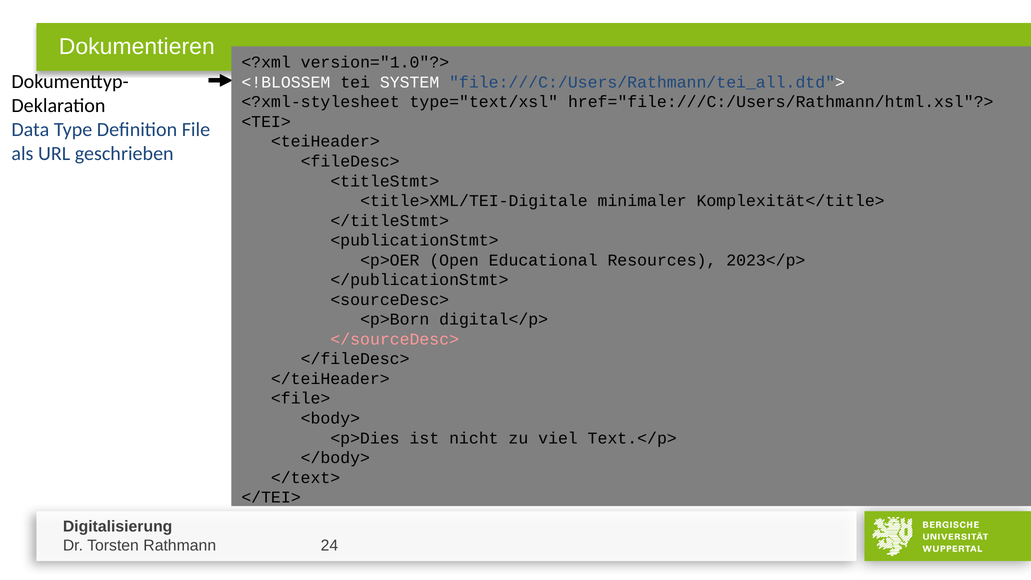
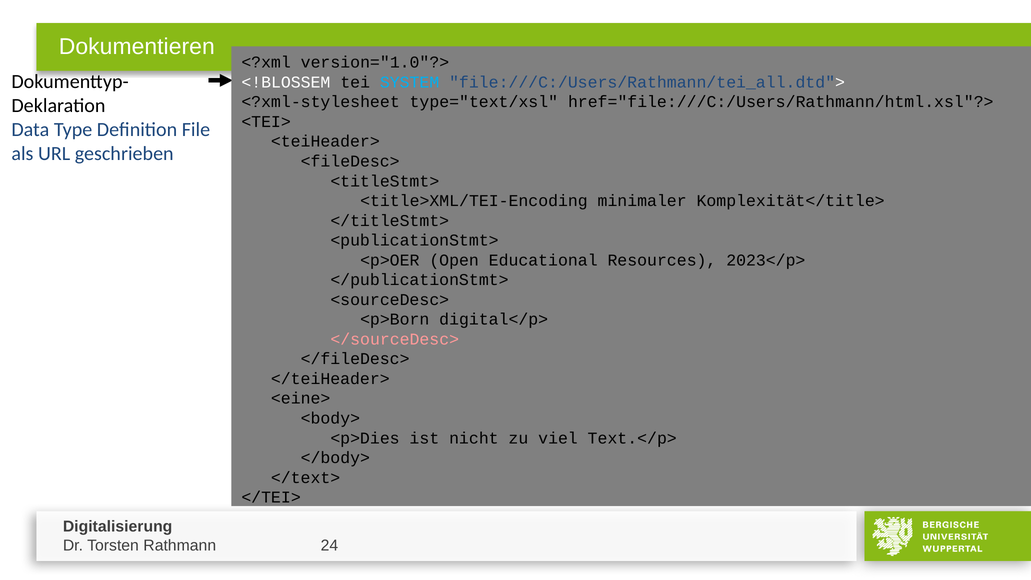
SYSTEM colour: white -> light blue (410, 82)
<title>XML/TEI-Digitale: <title>XML/TEI-Digitale -> <title>XML/TEI-Encoding (474, 201)
<file>: <file> -> <eine> (301, 399)
